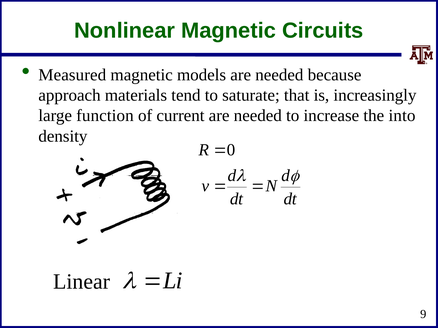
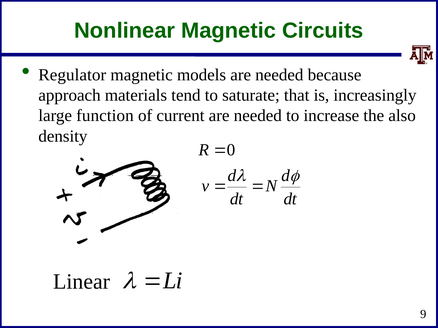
Measured: Measured -> Regulator (72, 75)
into: into -> also (402, 116)
